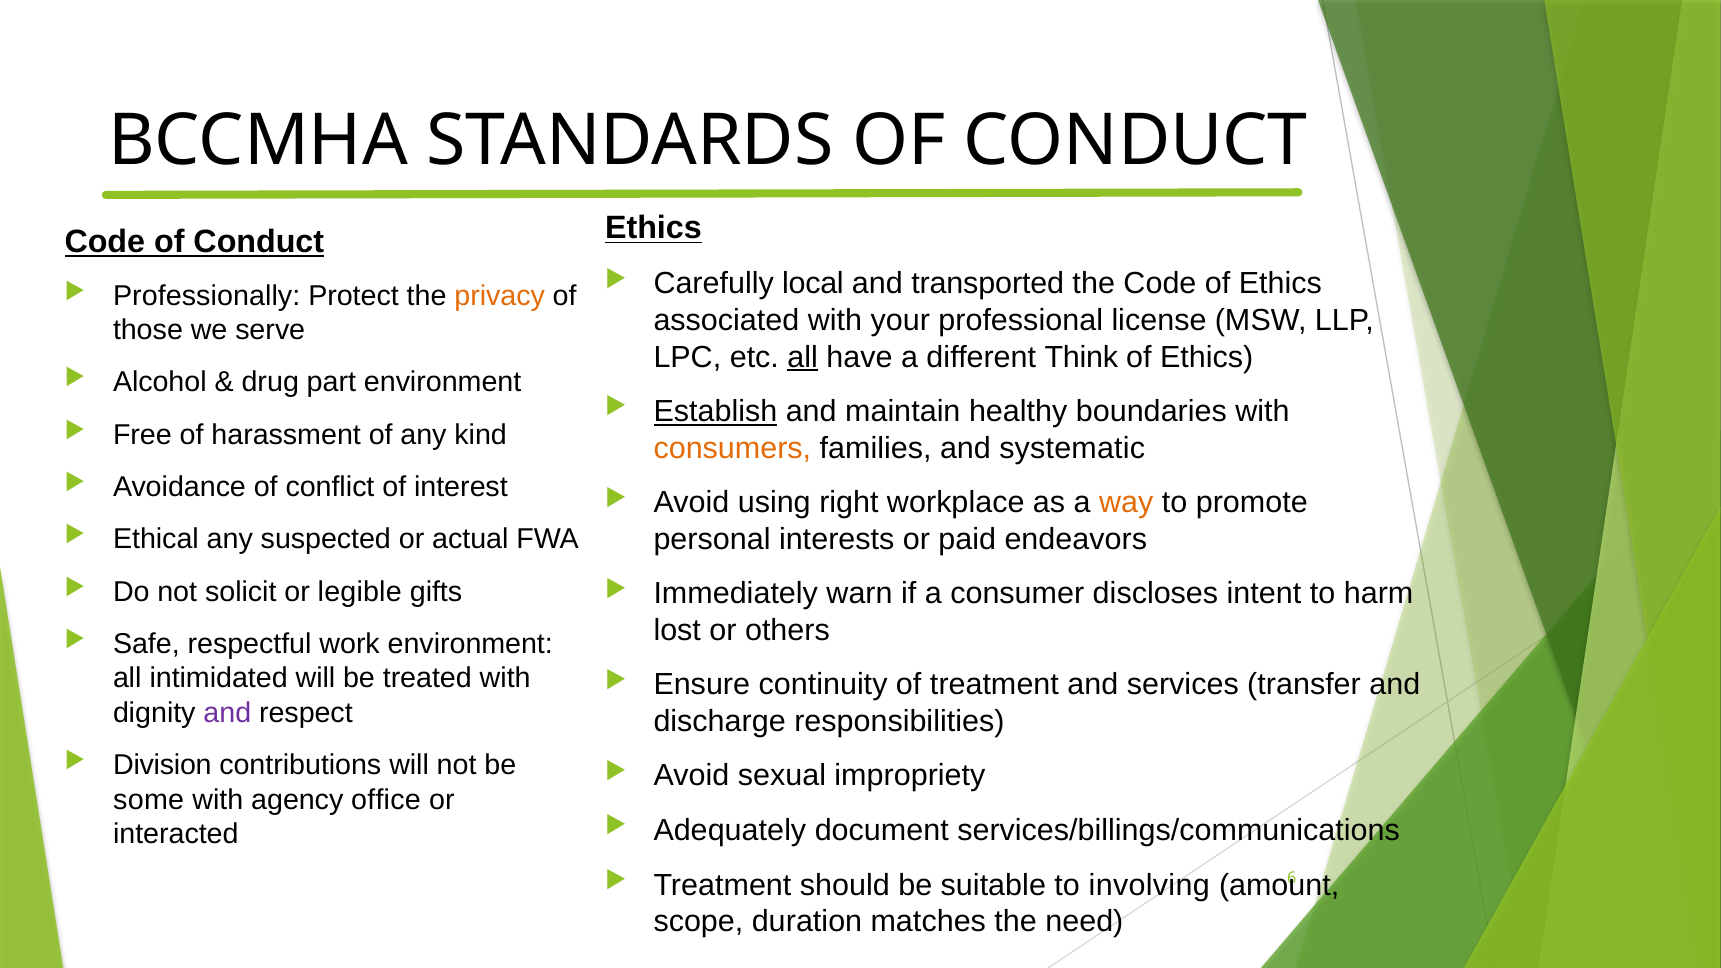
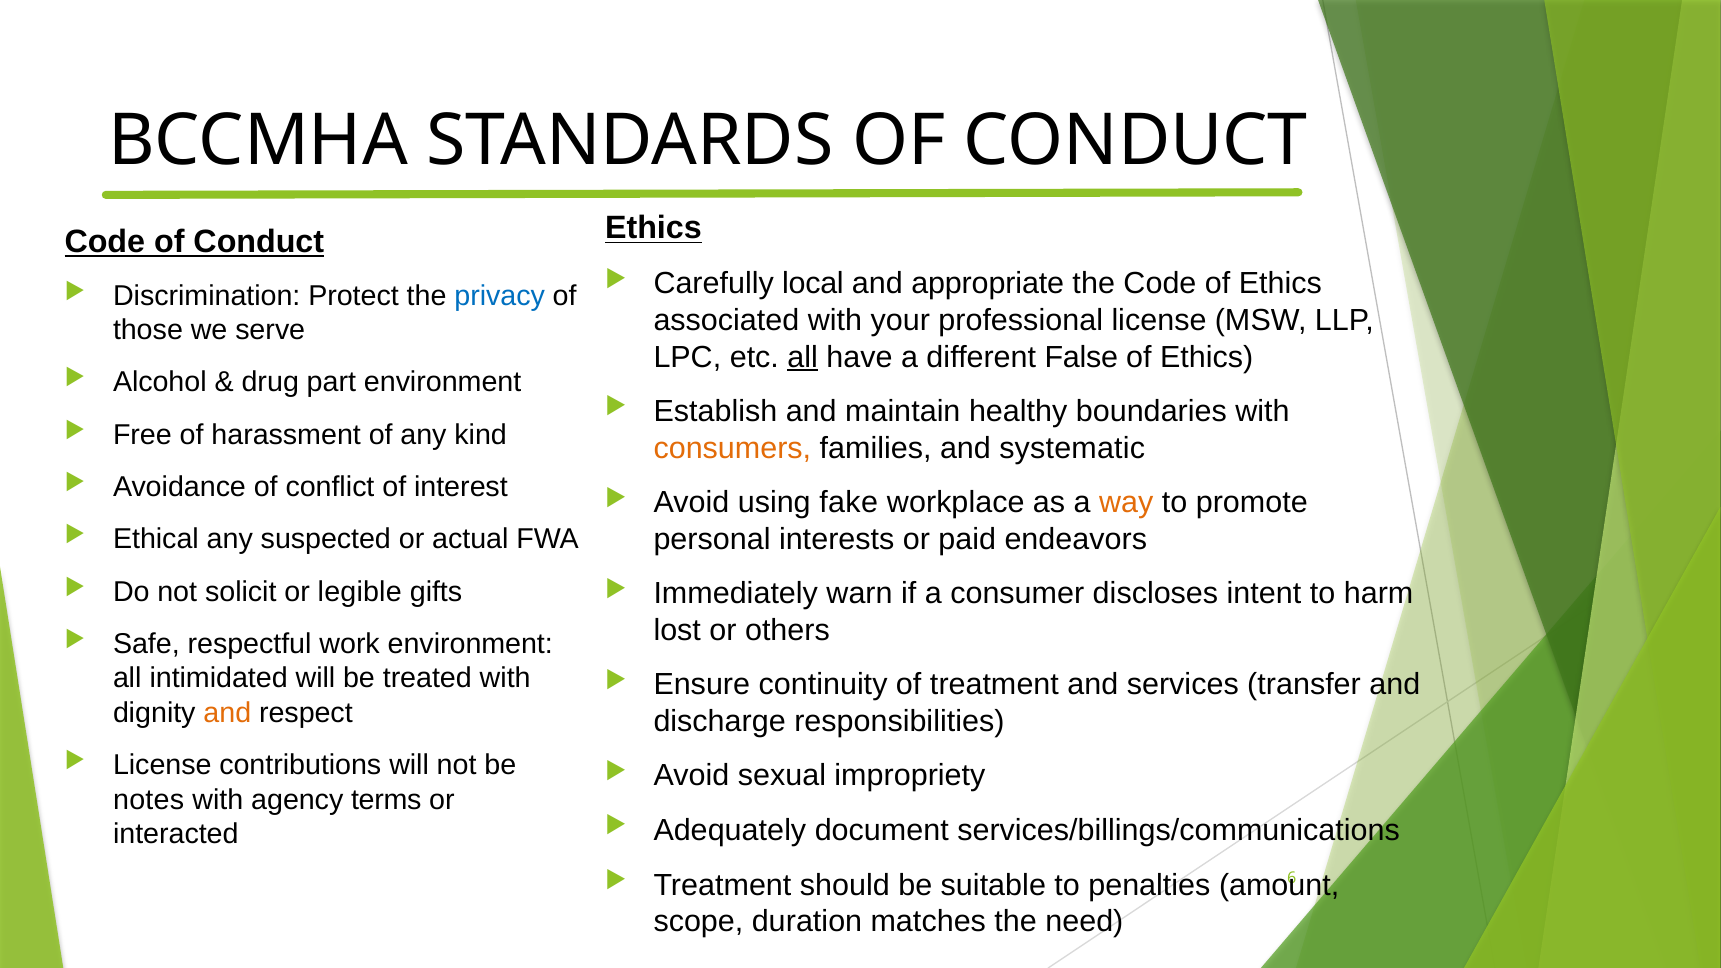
transported: transported -> appropriate (988, 284)
Professionally: Professionally -> Discrimination (207, 296)
privacy colour: orange -> blue (500, 296)
Think: Think -> False (1081, 357)
Establish underline: present -> none (715, 412)
right: right -> fake (849, 503)
and colour: purple -> orange (227, 713)
Division: Division -> License (162, 765)
some: some -> notes (149, 800)
office: office -> terms (386, 800)
involving: involving -> penalties (1149, 885)
